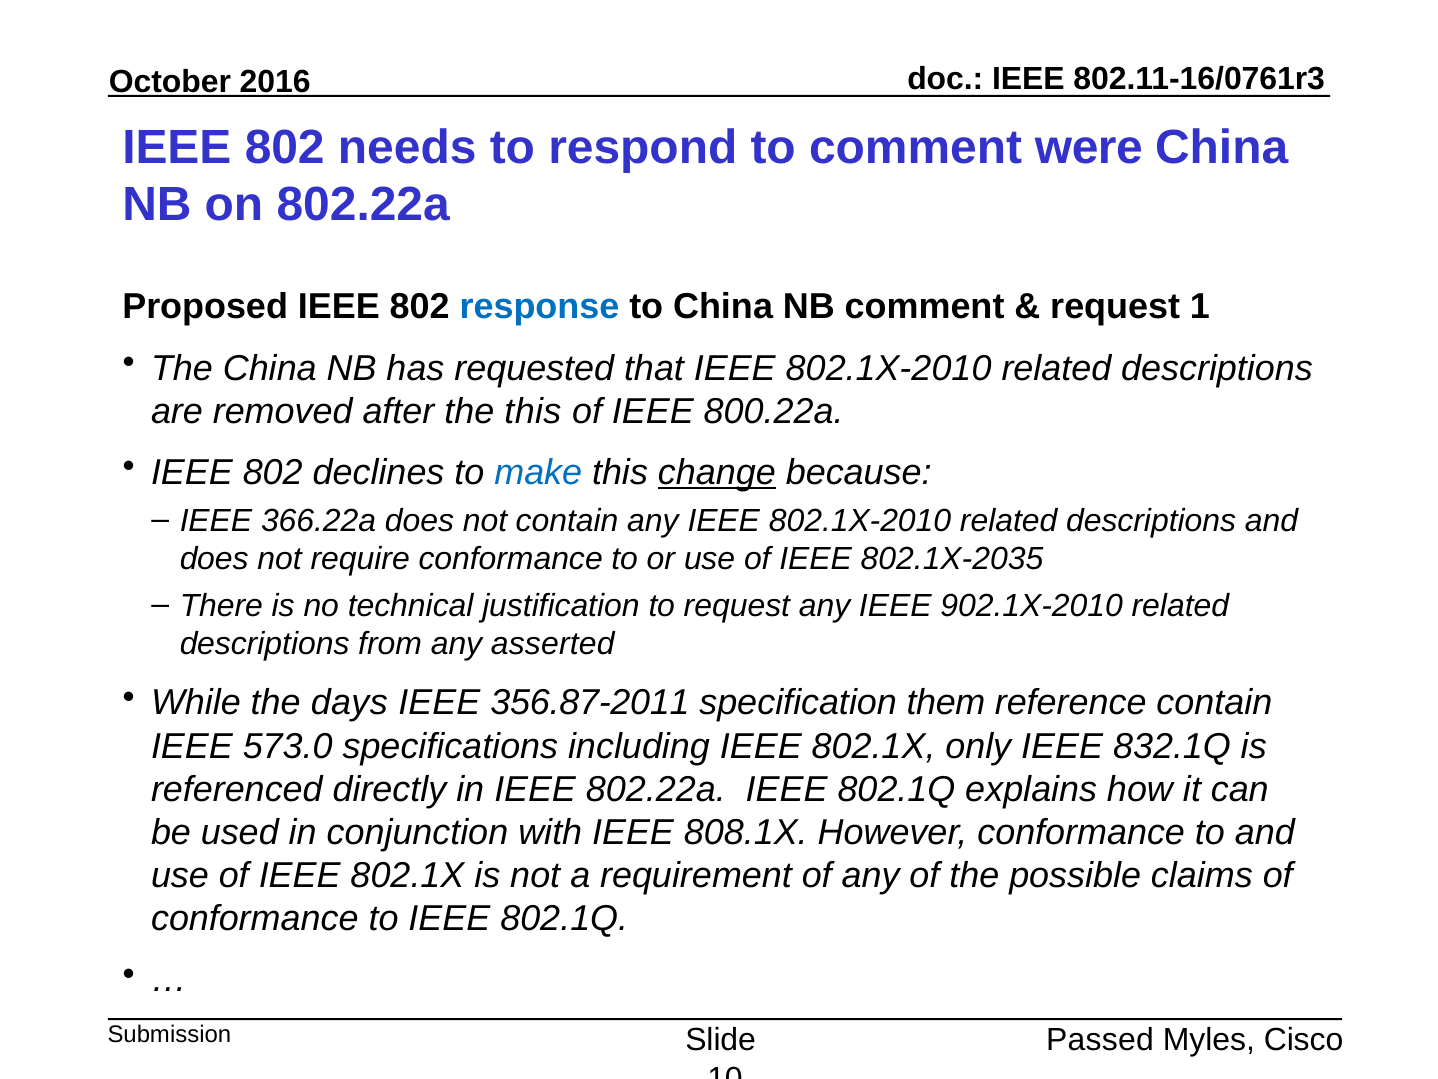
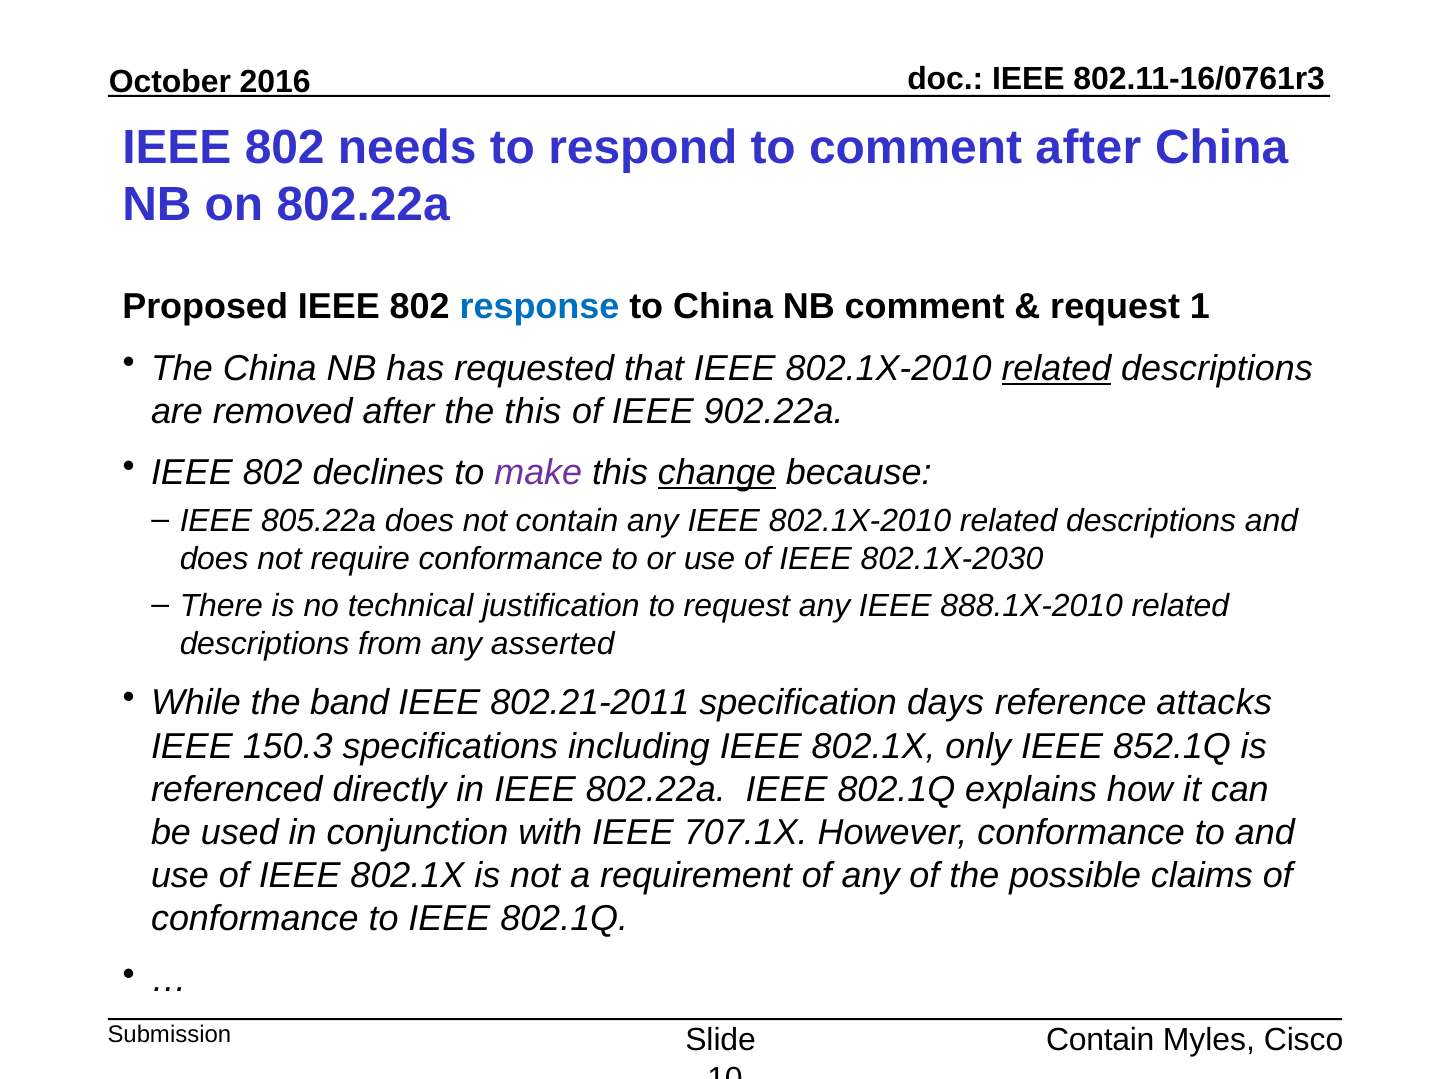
comment were: were -> after (1088, 147)
related underline: none -> present (1056, 368)
800.22a: 800.22a -> 902.22a (774, 411)
make colour: blue -> purple (538, 472)
366.22a: 366.22a -> 805.22a (319, 521)
802.1X-2035: 802.1X-2035 -> 802.1X-2030 (952, 559)
902.1X-2010: 902.1X-2010 -> 888.1X-2010 (1032, 605)
days: days -> band (350, 703)
356.87-2011: 356.87-2011 -> 802.21-2011 (590, 703)
them: them -> days (946, 703)
reference contain: contain -> attacks (1214, 703)
573.0: 573.0 -> 150.3 (288, 746)
832.1Q: 832.1Q -> 852.1Q (1172, 746)
808.1X: 808.1X -> 707.1X (746, 832)
Passed: Passed -> Contain (1100, 1040)
